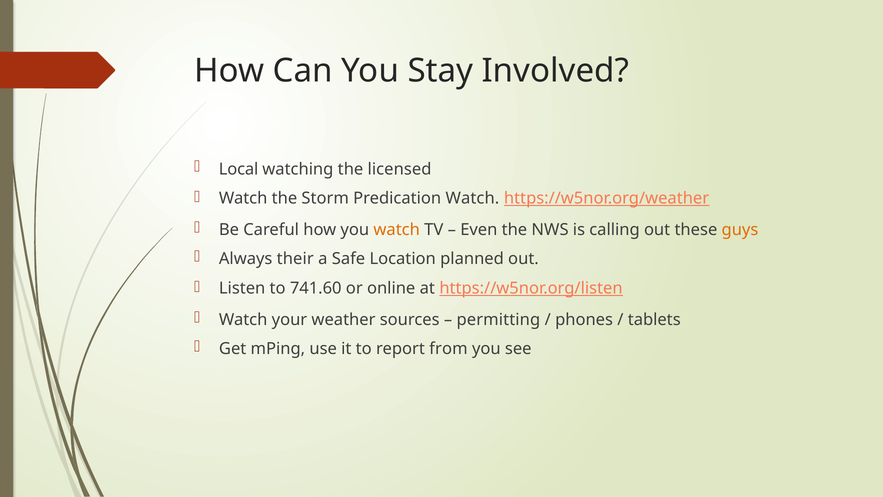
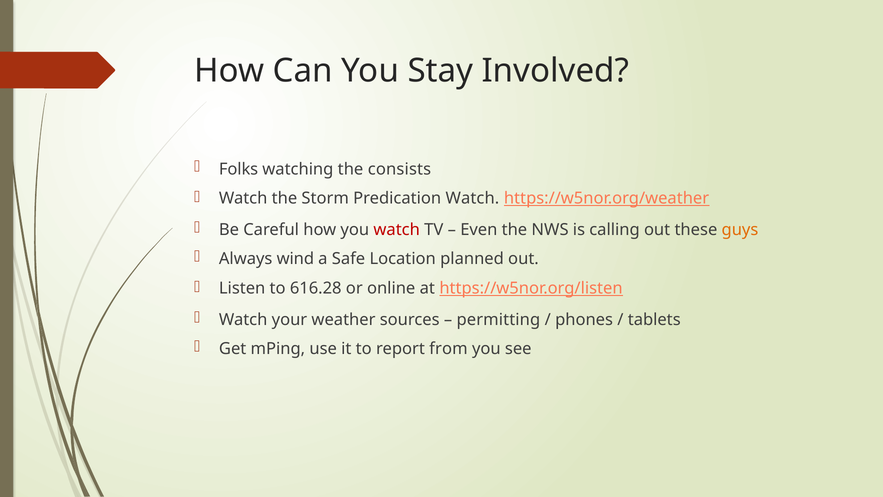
Local: Local -> Folks (239, 169)
licensed: licensed -> consists (399, 169)
watch colour: orange -> red (397, 230)
their: their -> wind (295, 259)
741.60: 741.60 -> 616.28 (316, 288)
